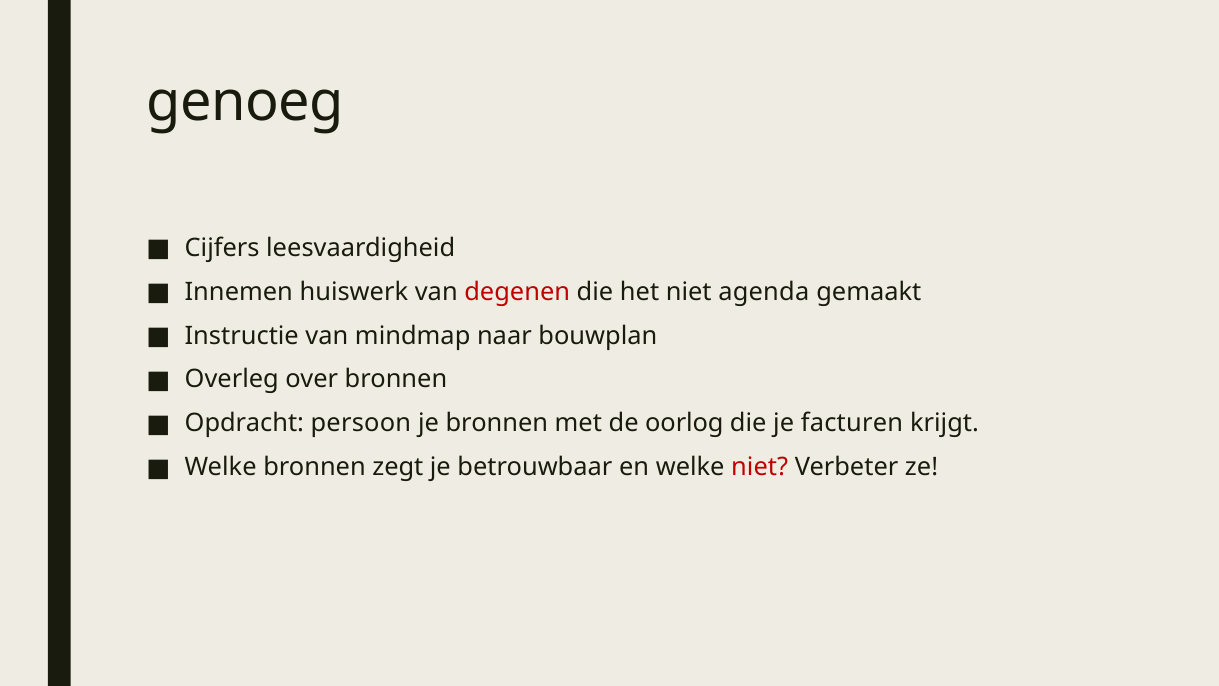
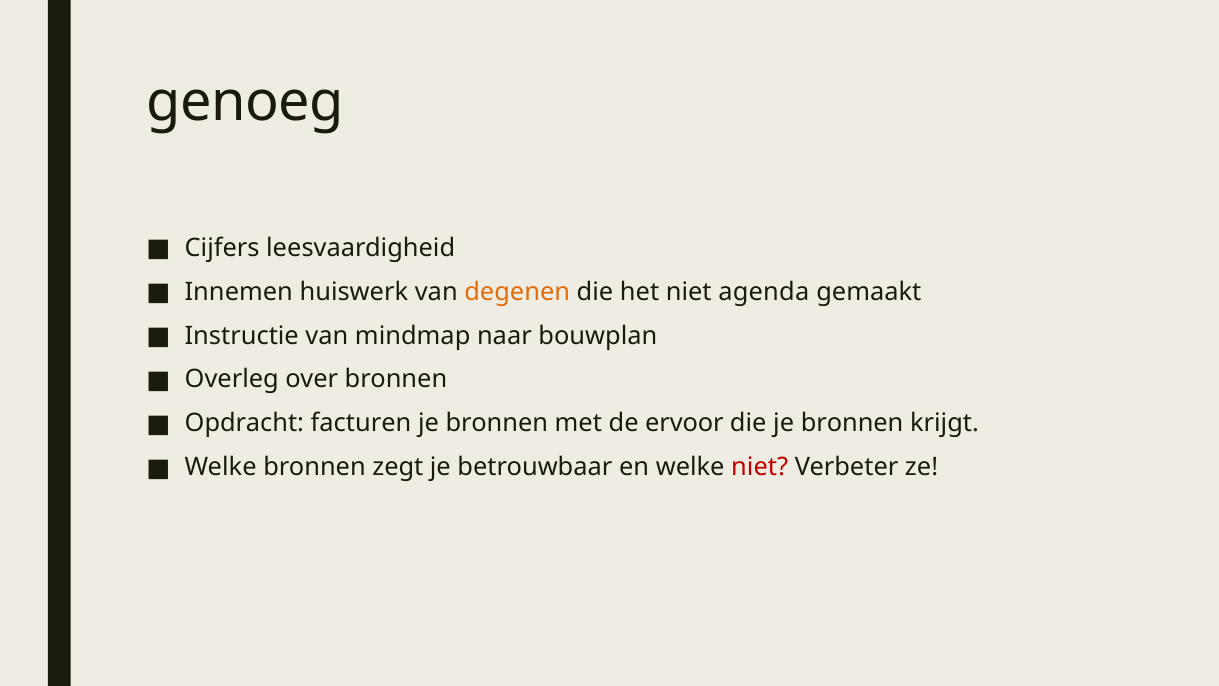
degenen colour: red -> orange (517, 292)
persoon: persoon -> facturen (361, 423)
oorlog: oorlog -> ervoor (684, 423)
die je facturen: facturen -> bronnen (852, 423)
